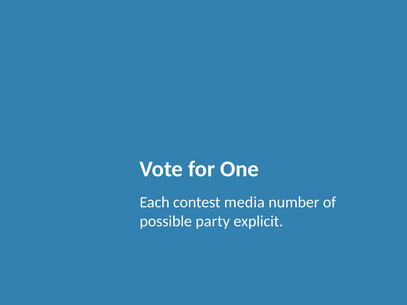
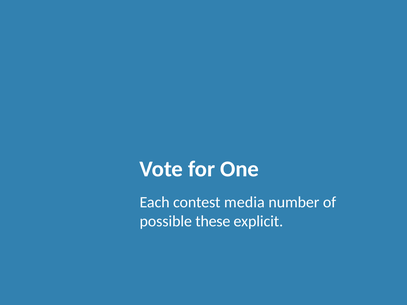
party: party -> these (213, 221)
